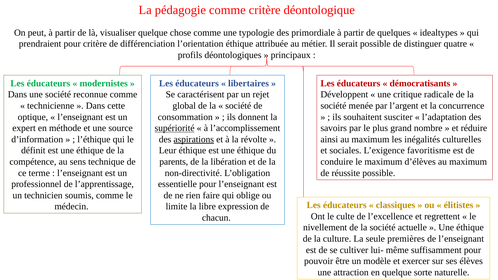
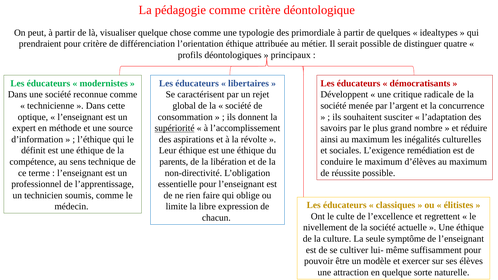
aspirations underline: present -> none (194, 139)
favoritisme: favoritisme -> remédiation (429, 151)
premières: premières -> symptôme (406, 239)
